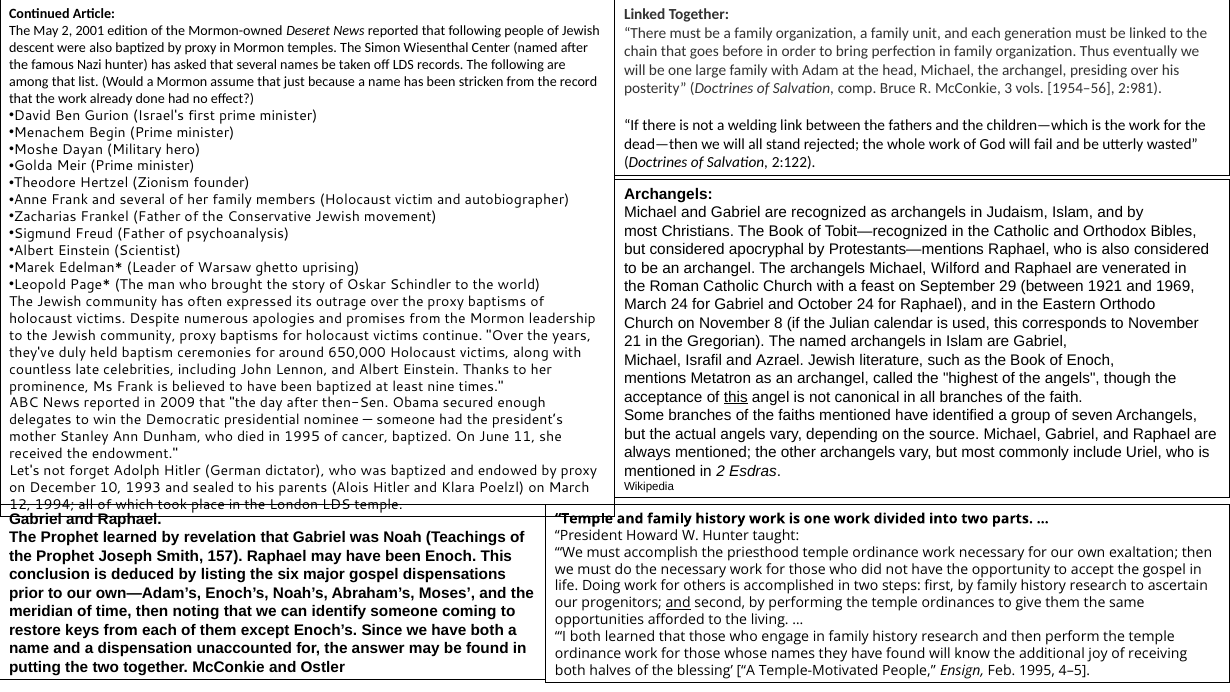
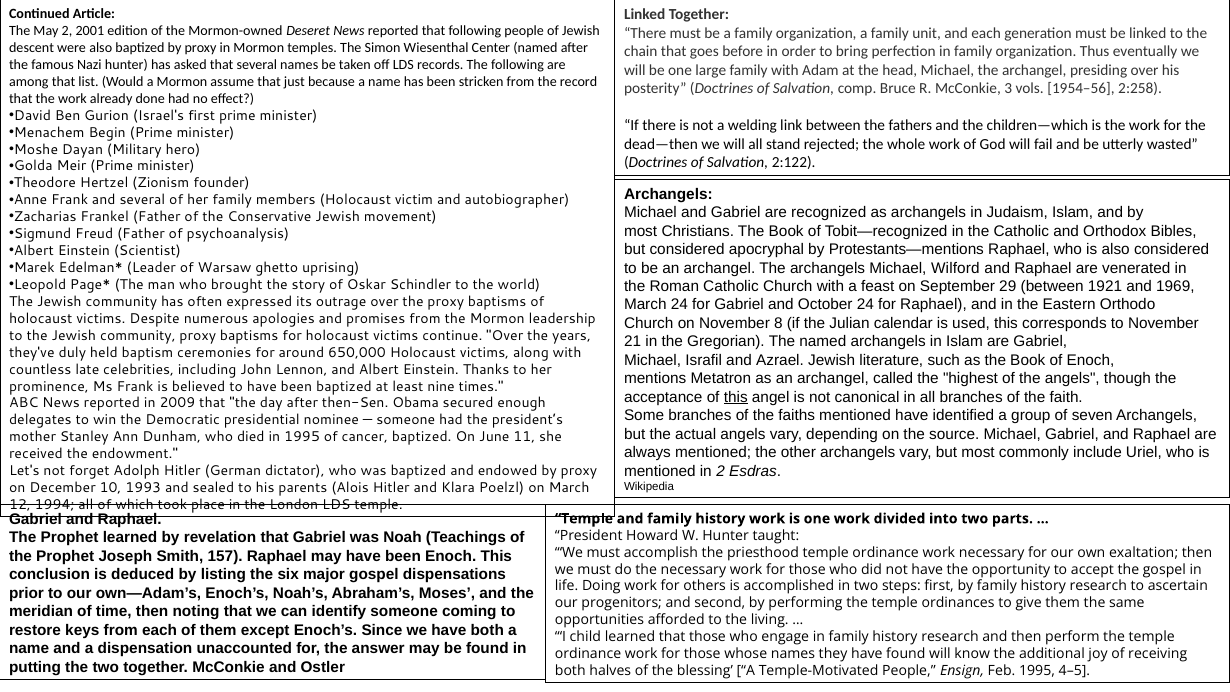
2:981: 2:981 -> 2:258 (1140, 89)
and underline: present -> none (678, 603)
I both: both -> child (585, 637)
